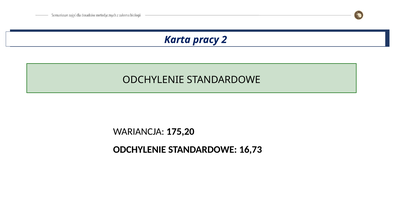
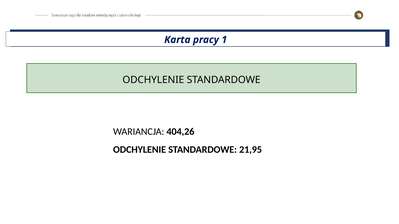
2: 2 -> 1 (224, 40)
175,20: 175,20 -> 404,26 (180, 132)
16,73: 16,73 -> 21,95 (251, 150)
